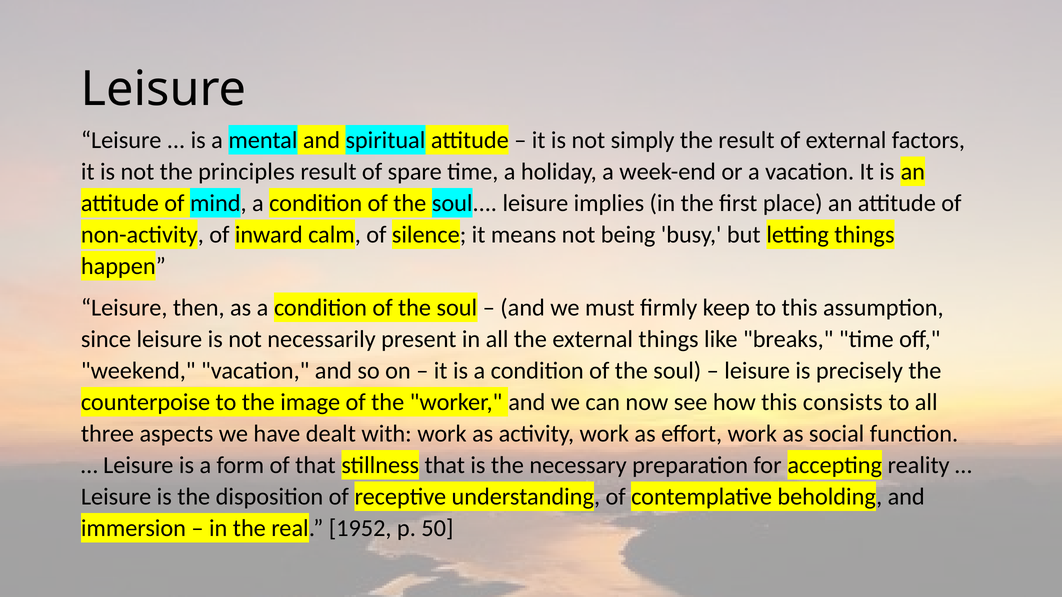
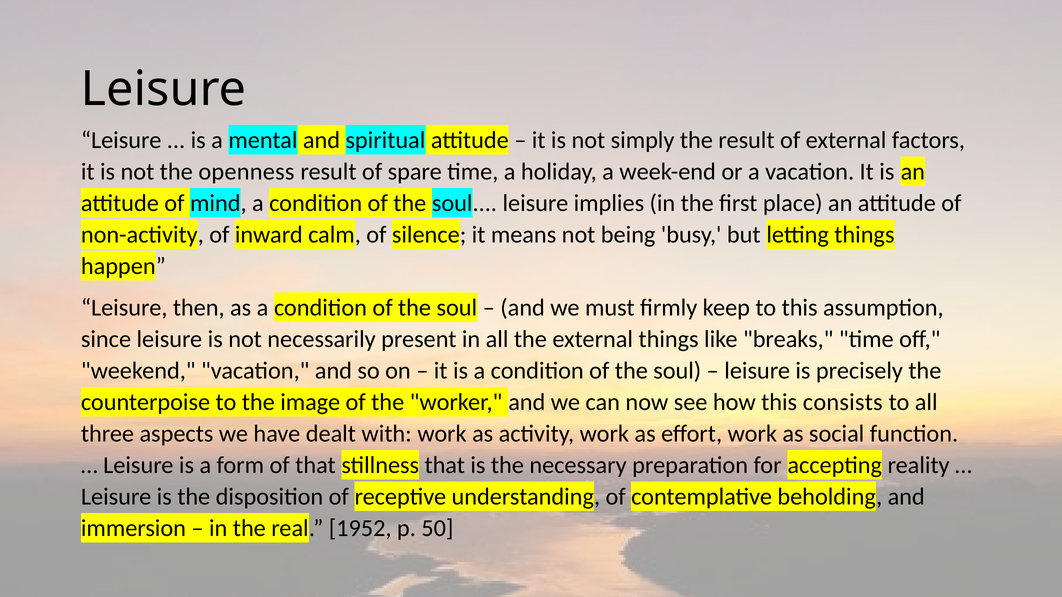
principles: principles -> openness (246, 172)
